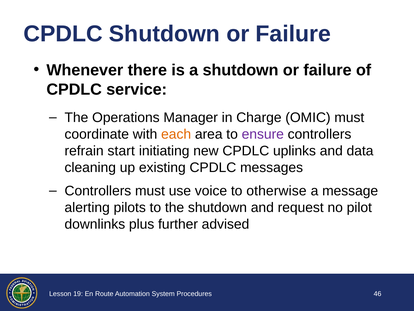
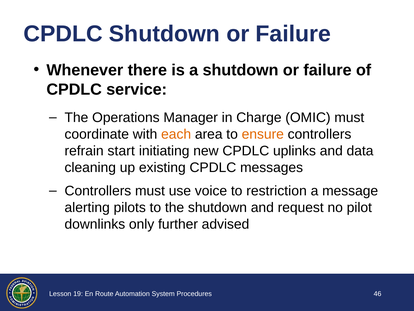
ensure colour: purple -> orange (263, 134)
otherwise: otherwise -> restriction (277, 191)
plus: plus -> only (142, 224)
